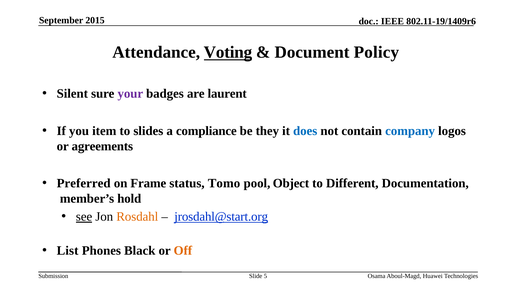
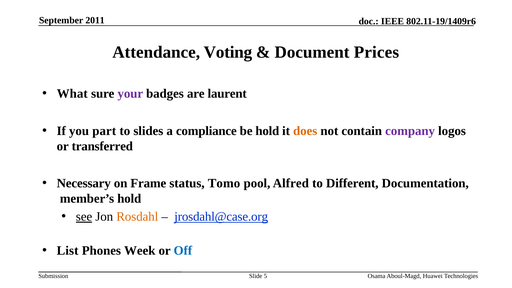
2015: 2015 -> 2011 (95, 20)
Voting underline: present -> none (228, 52)
Policy: Policy -> Prices (376, 52)
Silent: Silent -> What (72, 94)
item: item -> part (104, 131)
be they: they -> hold (267, 131)
does colour: blue -> orange (305, 131)
company colour: blue -> purple (410, 131)
agreements: agreements -> transferred (102, 146)
Preferred: Preferred -> Necessary (84, 183)
Object: Object -> Alfred (291, 183)
jrosdahl@start.org: jrosdahl@start.org -> jrosdahl@case.org (221, 217)
Black: Black -> Week (140, 251)
Off colour: orange -> blue (183, 251)
